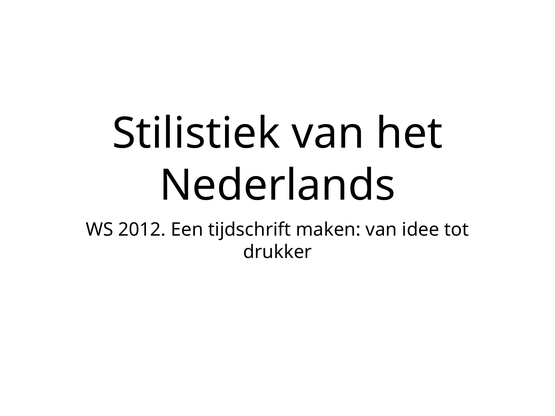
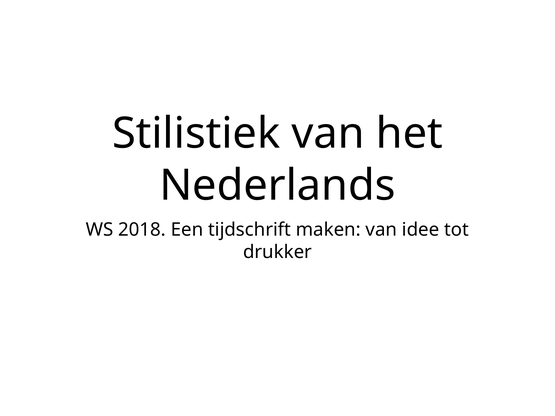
2012: 2012 -> 2018 (142, 230)
